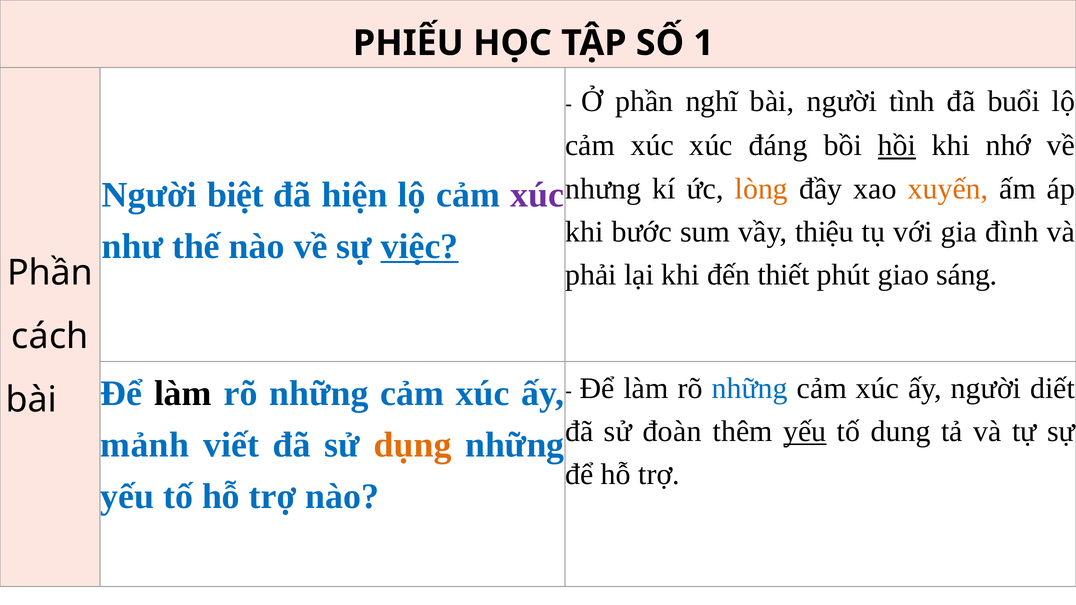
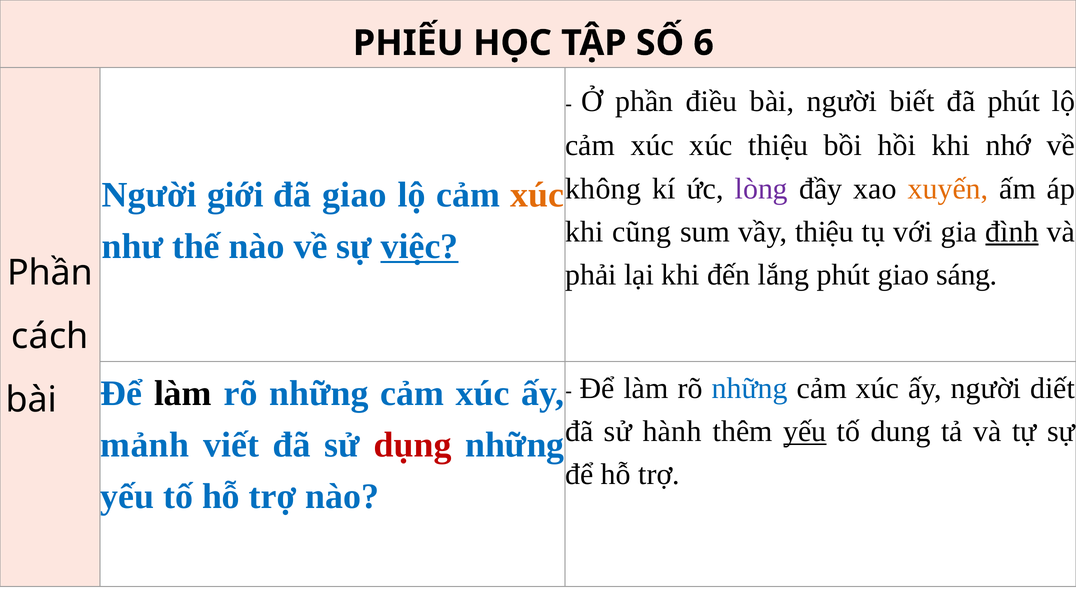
1: 1 -> 6 (704, 43)
nghĩ: nghĩ -> điều (712, 101)
tình: tình -> biết (912, 101)
đã buổi: buổi -> phút (1014, 101)
xúc đáng: đáng -> thiệu (778, 146)
hồi underline: present -> none (897, 146)
nhưng: nhưng -> không (603, 189)
lòng colour: orange -> purple (761, 189)
biệt: biệt -> giới (235, 195)
đã hiện: hiện -> giao (354, 195)
xúc colour: purple -> orange (537, 195)
bước: bước -> cũng (642, 232)
đình underline: none -> present (1012, 232)
thiết: thiết -> lắng (784, 275)
đoàn: đoàn -> hành (672, 432)
dụng colour: orange -> red (413, 445)
